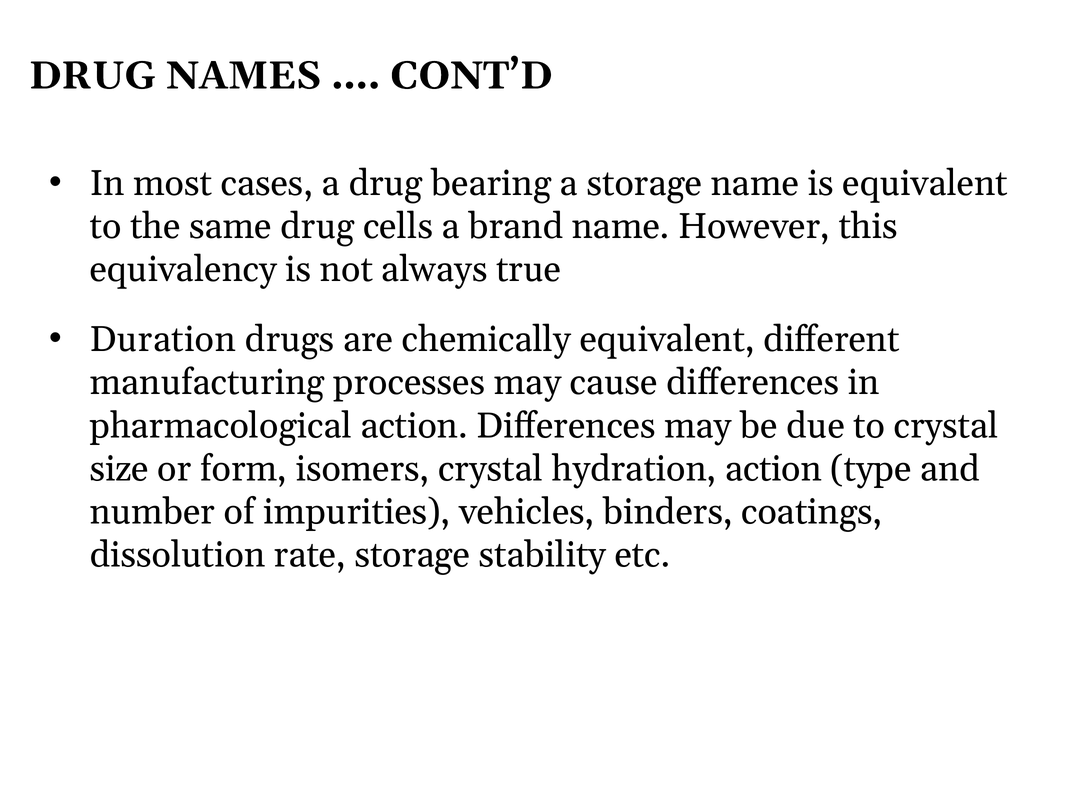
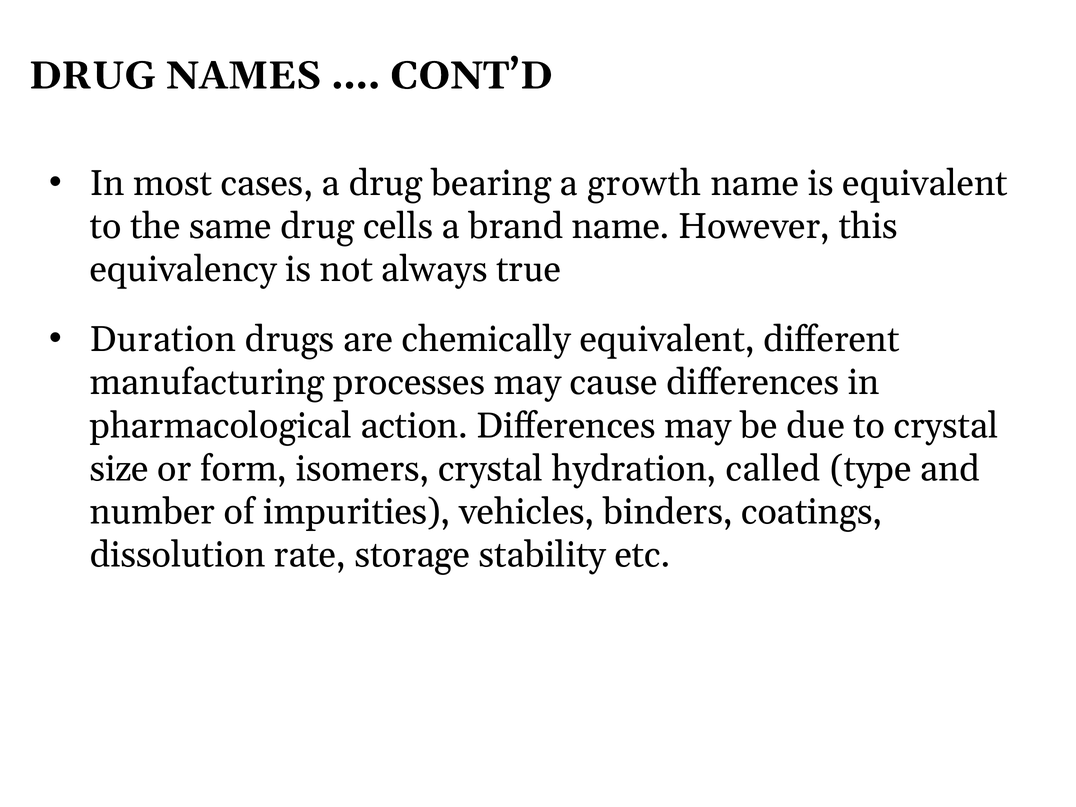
a storage: storage -> growth (644, 184)
hydration action: action -> called (773, 469)
